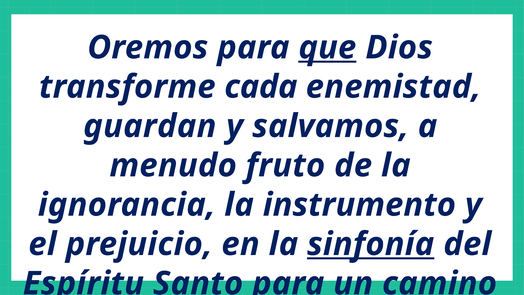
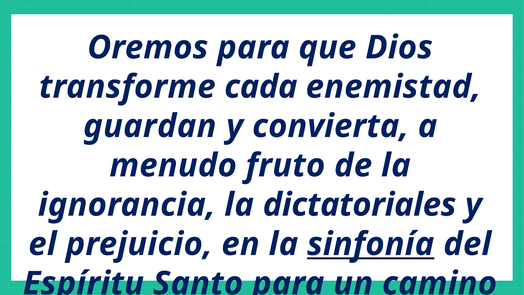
que underline: present -> none (327, 47)
salvamos: salvamos -> convierta (330, 126)
instrumento: instrumento -> dictatoriales (360, 205)
